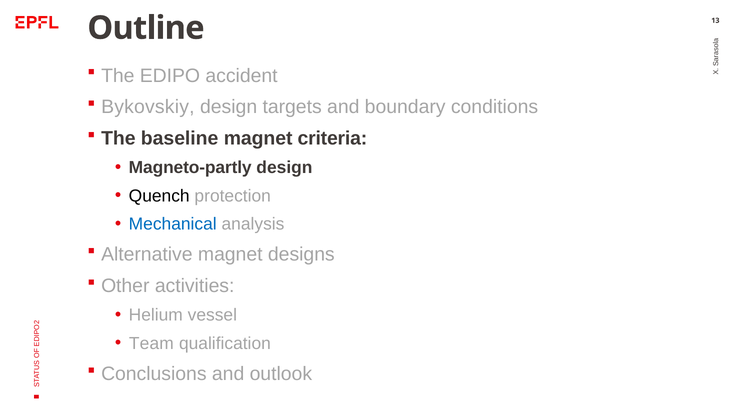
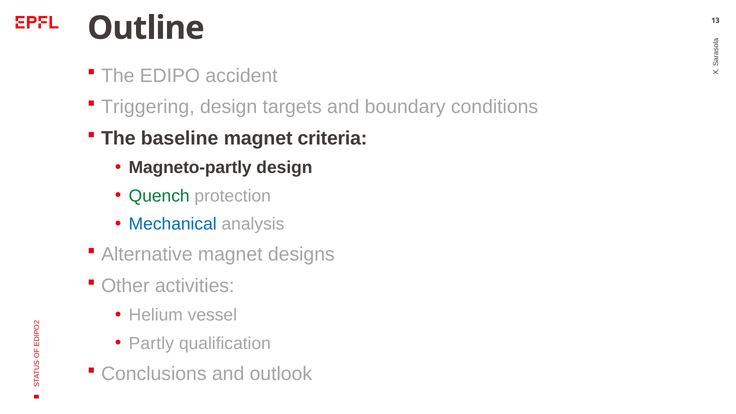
Bykovskiy: Bykovskiy -> Triggering (148, 107)
Quench colour: black -> green (159, 196)
Team: Team -> Partly (151, 343)
